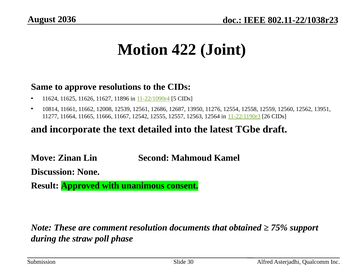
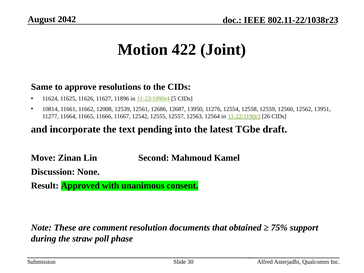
2036: 2036 -> 2042 (67, 19)
detailed: detailed -> pending (155, 129)
